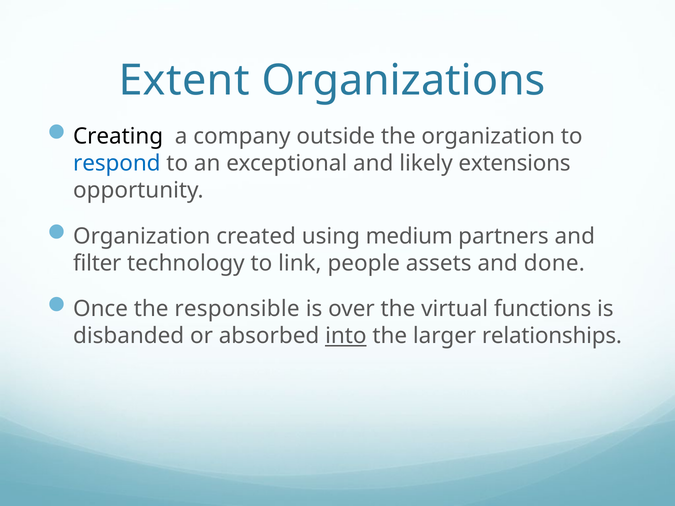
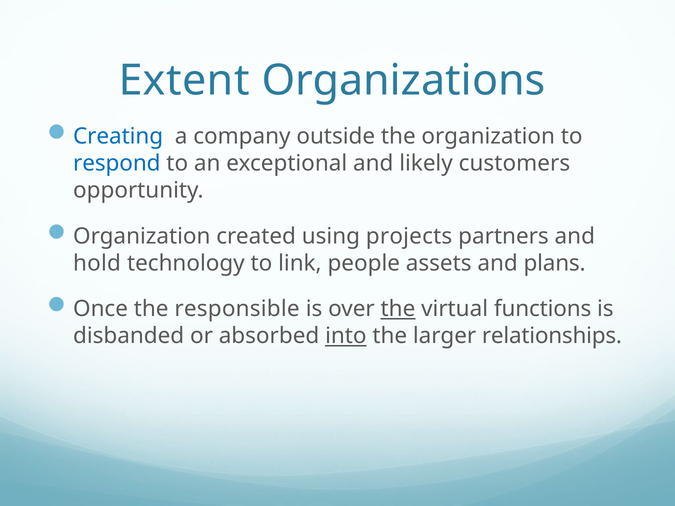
Creating colour: black -> blue (118, 137)
extensions: extensions -> customers (514, 164)
medium: medium -> projects (409, 236)
filter: filter -> hold (97, 263)
done: done -> plans (555, 263)
the underline: none -> present (398, 309)
